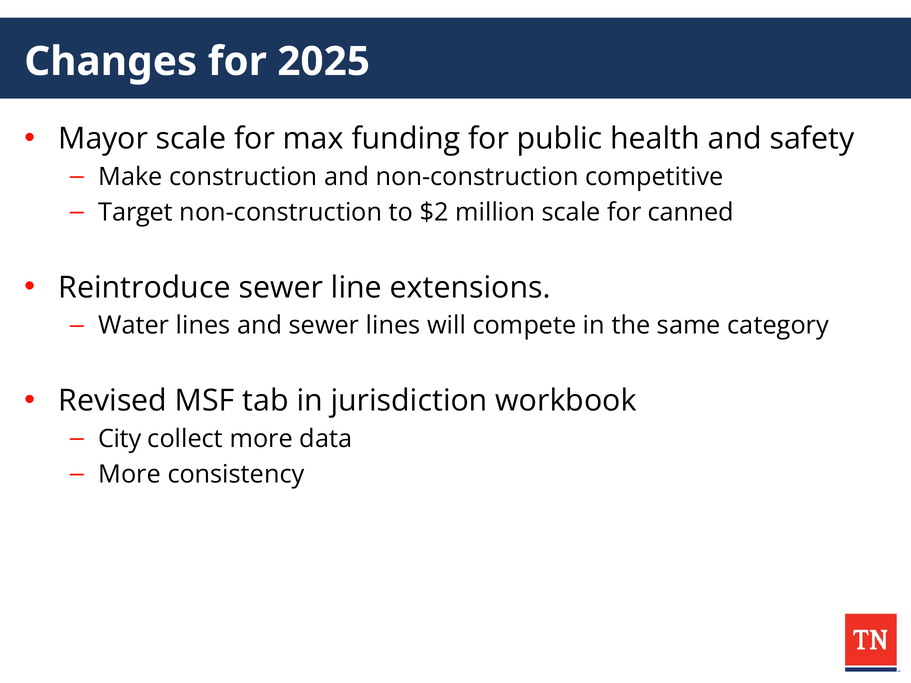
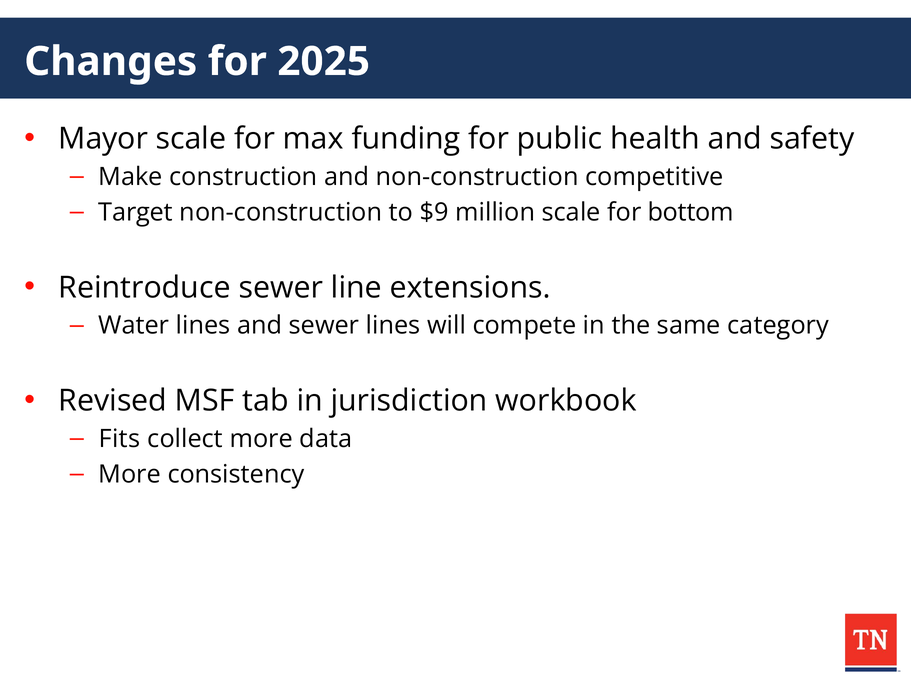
$2: $2 -> $9 (434, 212)
canned: canned -> bottom (691, 212)
City: City -> Fits (119, 439)
